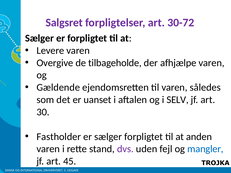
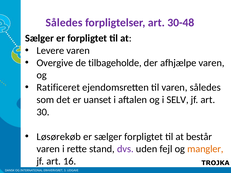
Salgsret: Salgsret -> Således (64, 23)
30-72: 30-72 -> 30-48 (181, 23)
Gældende: Gældende -> Ratificeret (58, 88)
Fastholder: Fastholder -> Løsørekøb (59, 137)
anden: anden -> består (199, 137)
mangler colour: blue -> orange (205, 149)
45: 45 -> 16 (70, 161)
